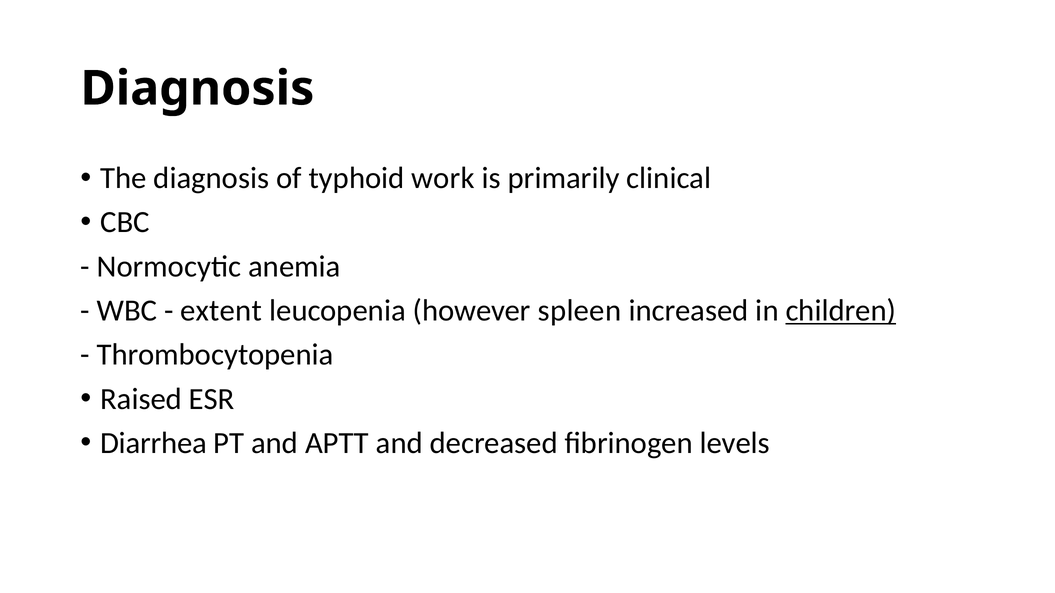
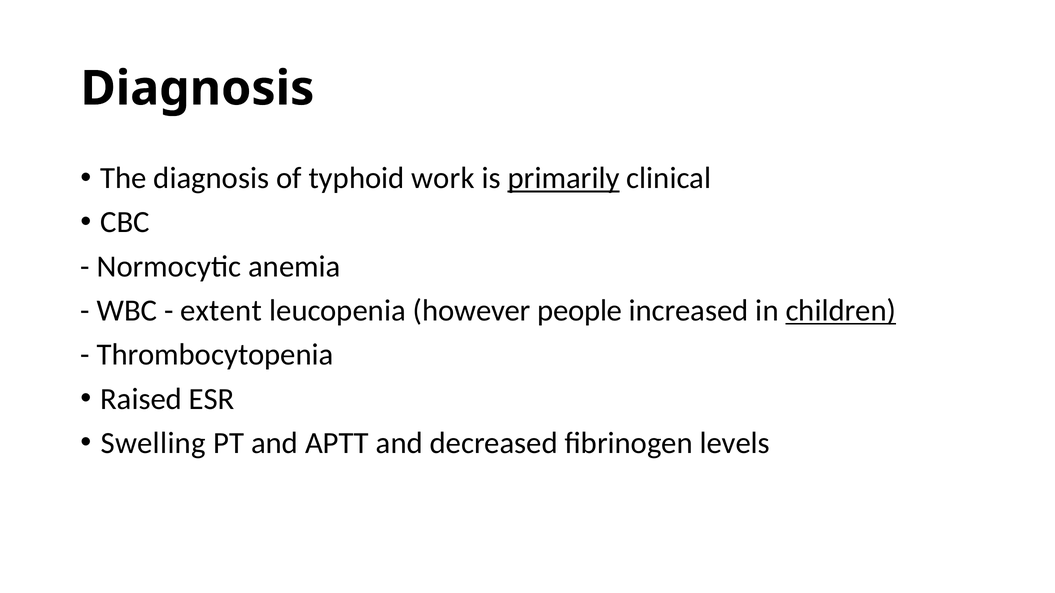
primarily underline: none -> present (564, 178)
spleen: spleen -> people (580, 311)
Diarrhea: Diarrhea -> Swelling (153, 443)
